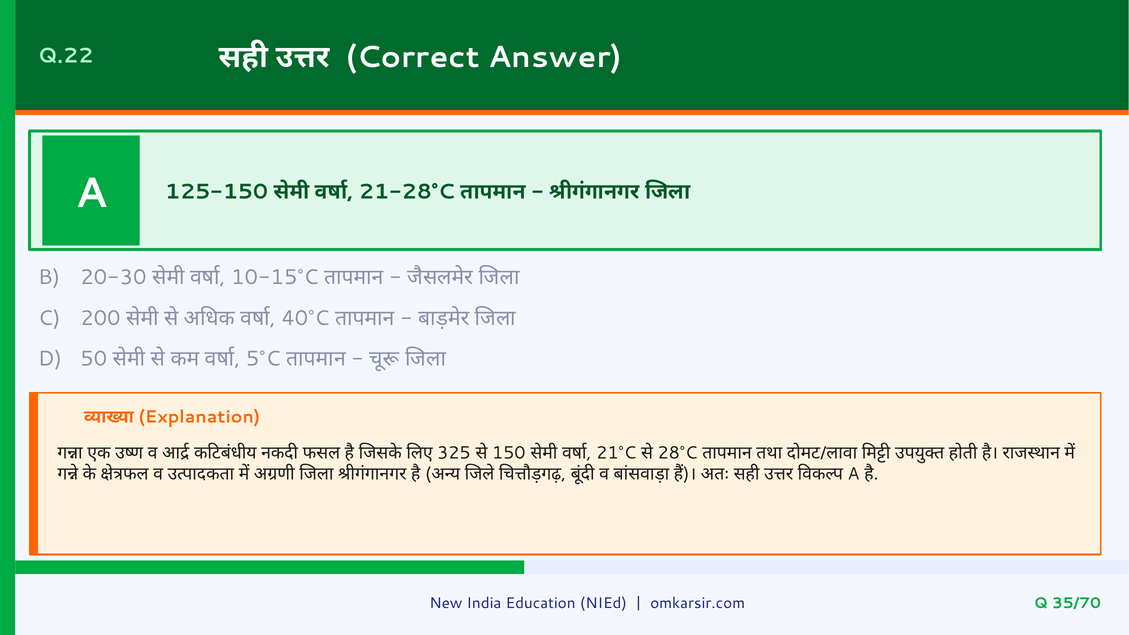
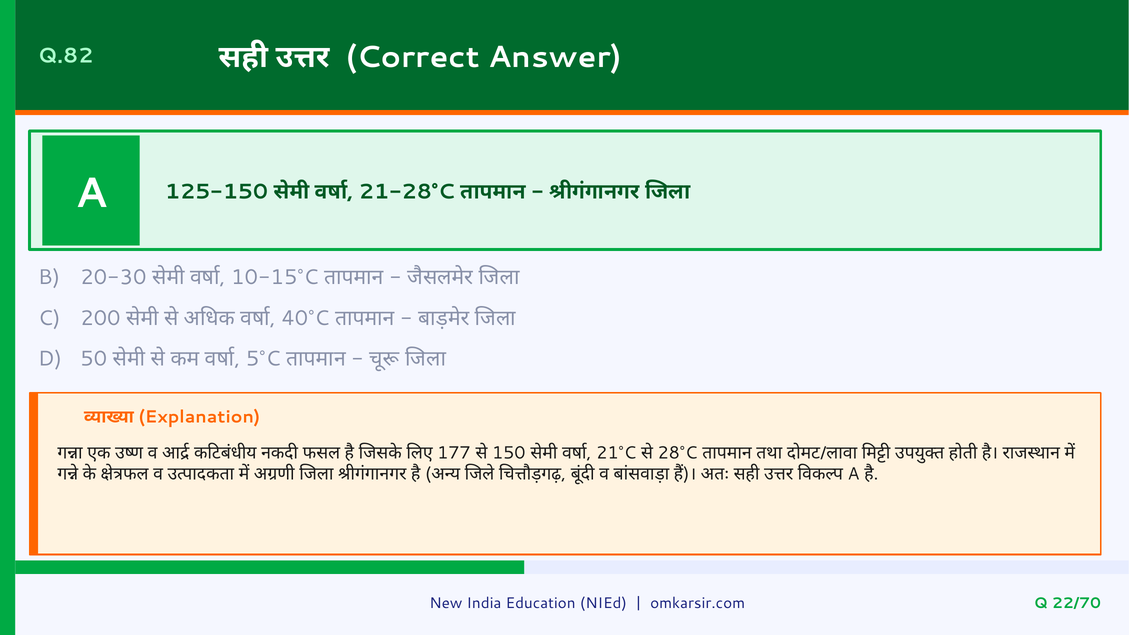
Q.22: Q.22 -> Q.82 (66, 56)
325: 325 -> 177 (454, 453)
35/70: 35/70 -> 22/70 (1076, 603)
